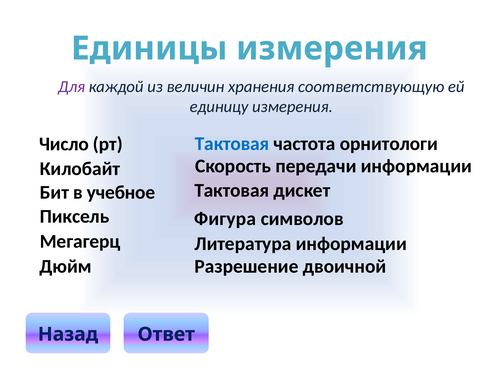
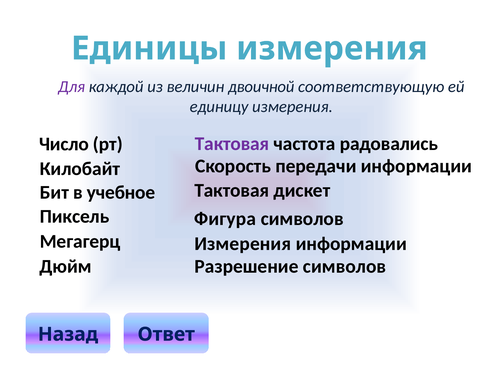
хранения: хранения -> двоичной (261, 87)
Тактовая colour: blue -> purple (232, 144)
орнитологи: орнитологи -> радовались (389, 144)
Литература: Литература -> Измерения (243, 244)
Разрешение двоичной: двоичной -> символов (345, 267)
